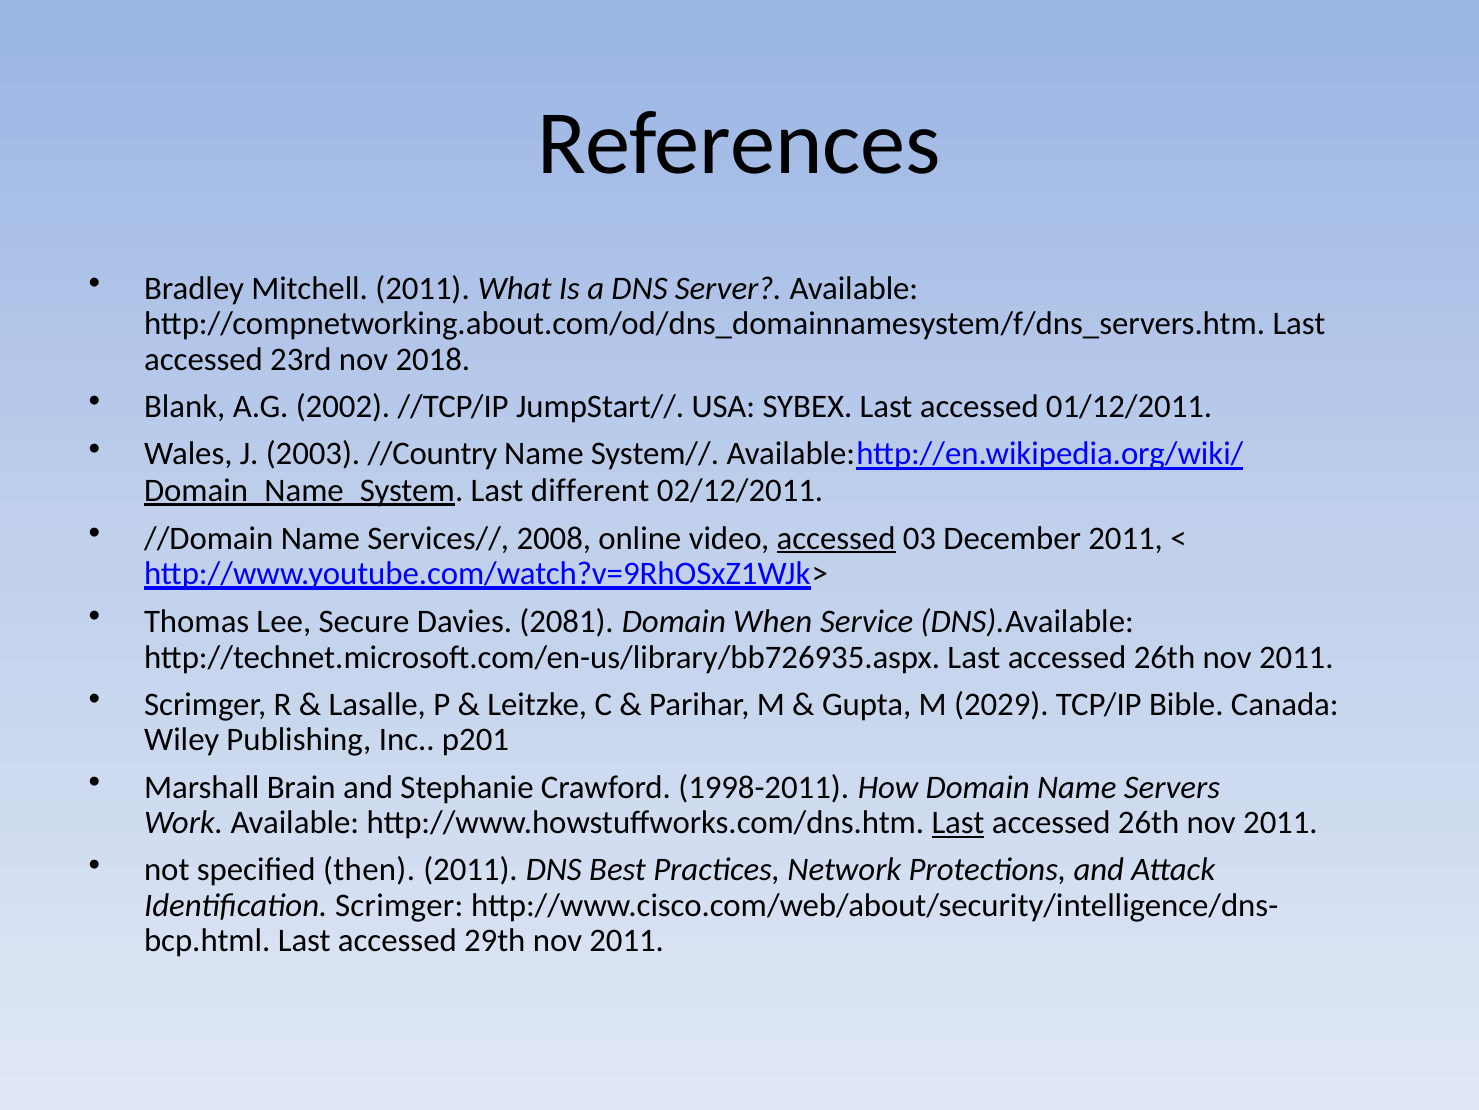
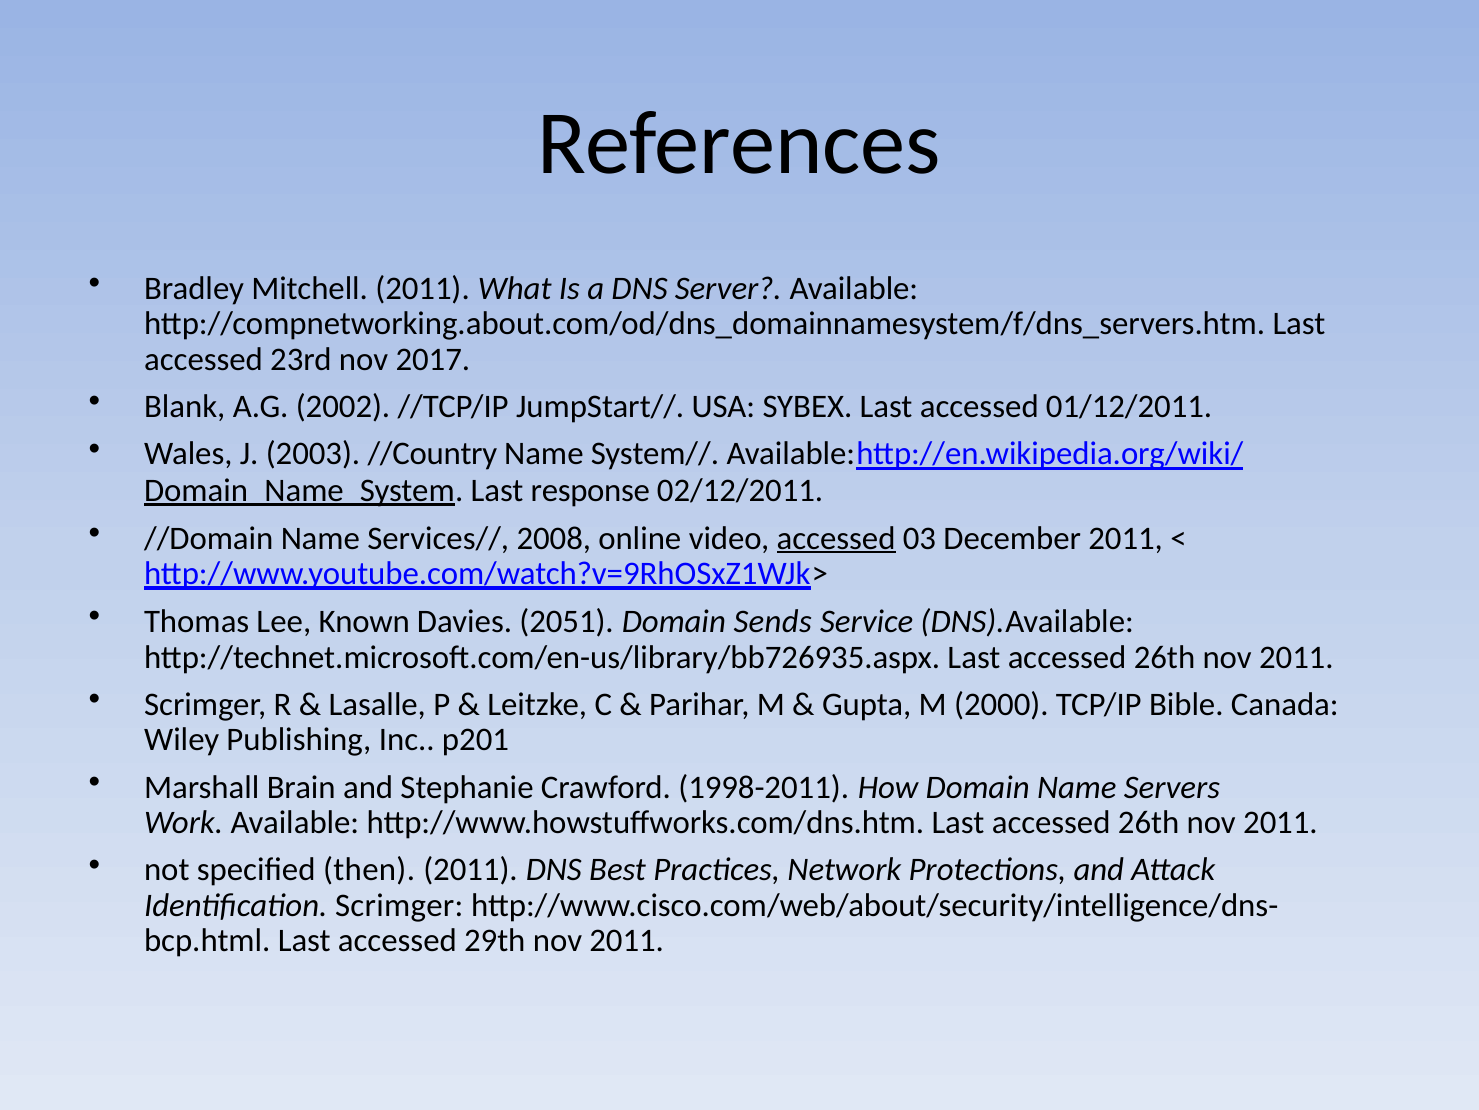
2018: 2018 -> 2017 (433, 359)
different: different -> response (590, 490)
Secure: Secure -> Known (364, 621)
2081: 2081 -> 2051 (567, 621)
When: When -> Sends (773, 621)
2029: 2029 -> 2000 (1001, 704)
Last underline: present -> none (958, 822)
